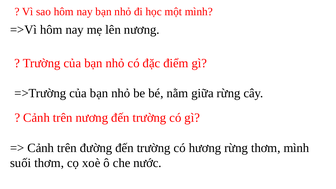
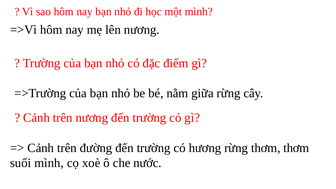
thơm mình: mình -> thơm (296, 148)
suối thơm: thơm -> mình (49, 163)
